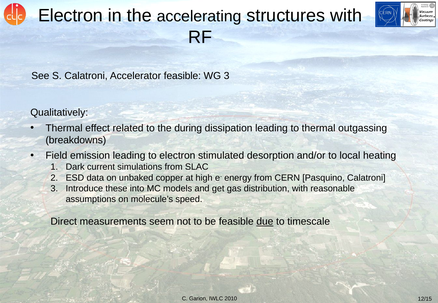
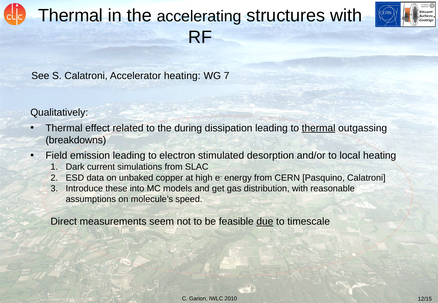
Electron: Electron -> Thermal (71, 16)
Accelerator feasible: feasible -> heating (182, 76)
WG 3: 3 -> 7 (227, 76)
thermal underline: none -> present (319, 128)
